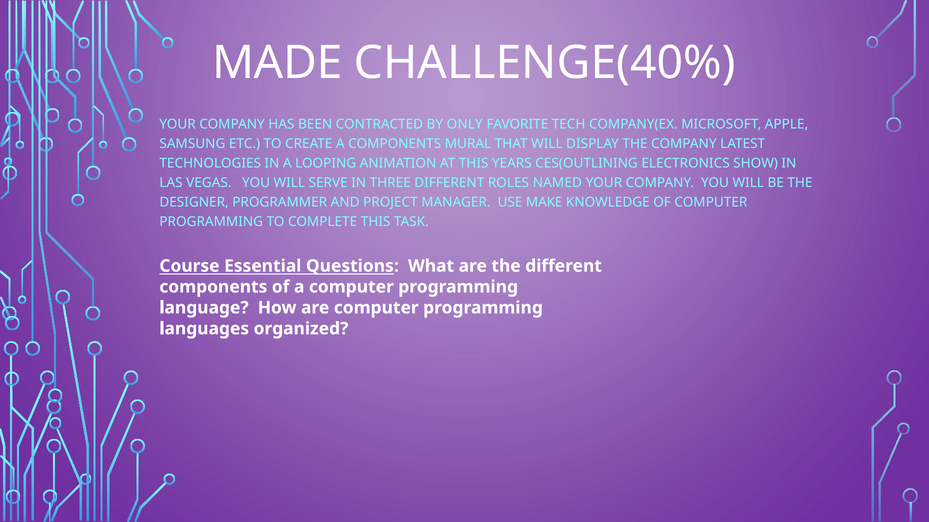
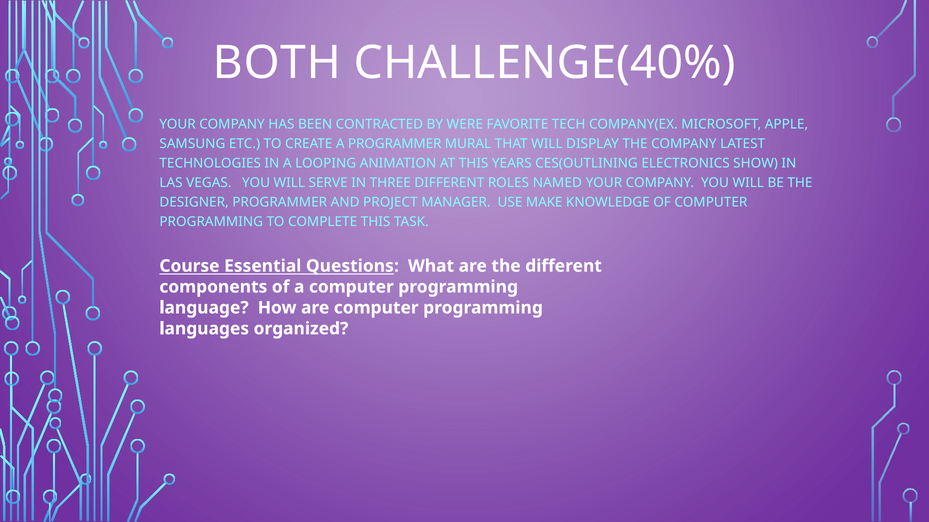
MADE: MADE -> BOTH (277, 63)
ONLY: ONLY -> WERE (465, 124)
A COMPONENTS: COMPONENTS -> PROGRAMMER (395, 144)
